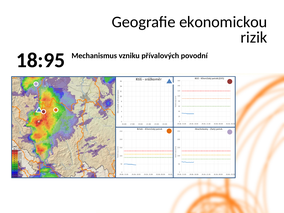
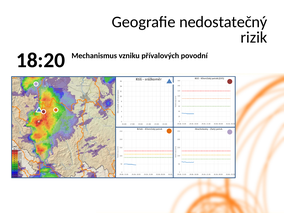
ekonomickou: ekonomickou -> nedostatečný (223, 22)
18:95: 18:95 -> 18:20 (41, 60)
